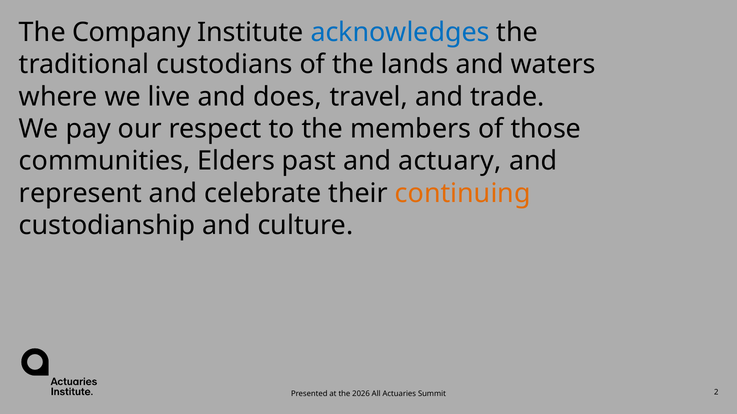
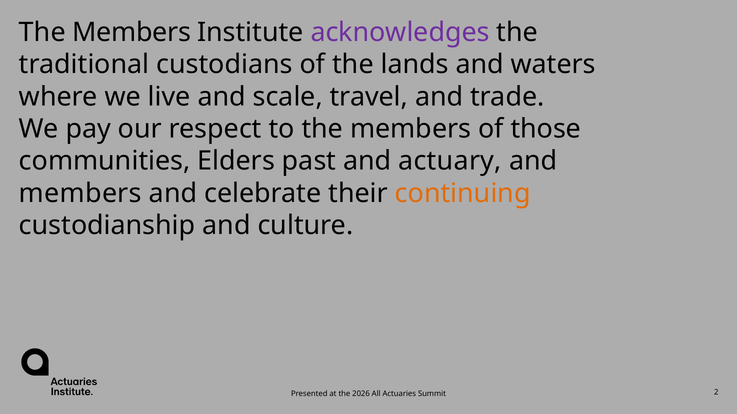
Company: Company -> Members (132, 32)
acknowledges colour: blue -> purple (400, 32)
does: does -> scale (288, 97)
represent: represent -> members (80, 194)
